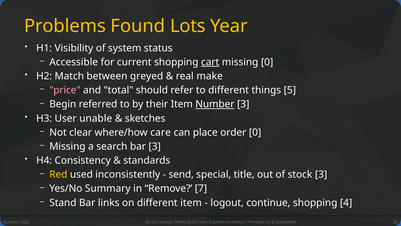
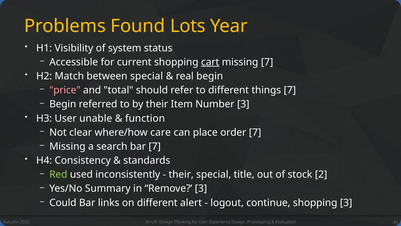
missing 0: 0 -> 7 (267, 62)
between greyed: greyed -> special (147, 76)
real make: make -> begin (210, 76)
things 5: 5 -> 7 (290, 90)
Number underline: present -> none (215, 104)
sketches: sketches -> function (145, 118)
order 0: 0 -> 7 (255, 132)
bar 3: 3 -> 7 (155, 146)
Red colour: yellow -> light green (58, 174)
send: send -> their (181, 174)
stock 3: 3 -> 2 (321, 174)
Remove 7: 7 -> 3 (201, 188)
Stand: Stand -> Could (63, 202)
different item: item -> alert (191, 202)
shopping 4: 4 -> 3 (346, 202)
